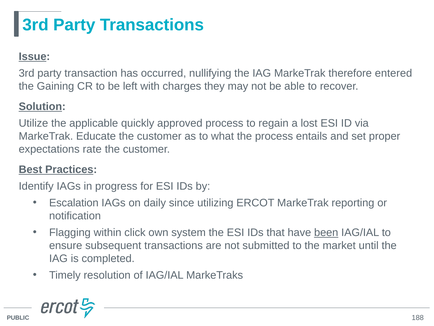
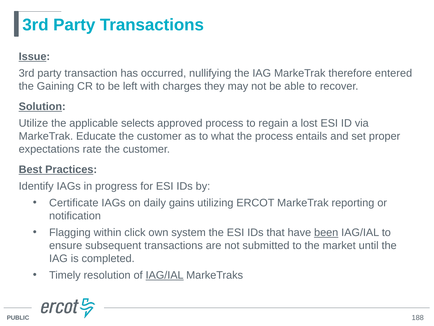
quickly: quickly -> selects (138, 123)
Escalation: Escalation -> Certificate (74, 203)
since: since -> gains (182, 203)
IAG/IAL underline: none -> present (165, 275)
